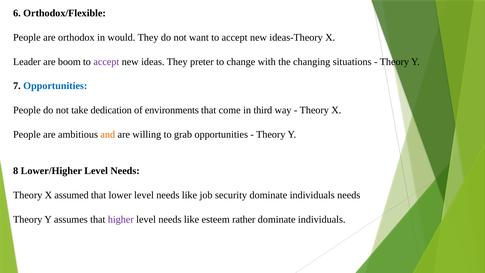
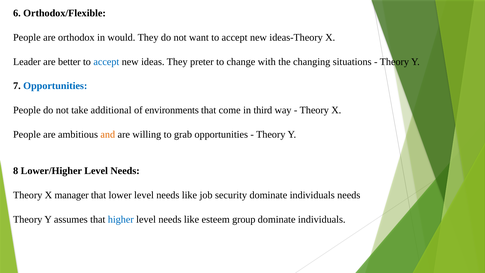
boom: boom -> better (69, 62)
accept colour: purple -> blue (106, 62)
dedication: dedication -> additional (111, 110)
assumed: assumed -> manager (72, 195)
higher colour: purple -> blue (121, 219)
rather: rather -> group (244, 219)
